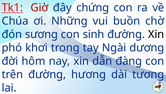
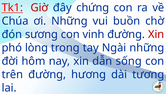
sinh: sinh -> vinh (94, 34)
Xin colour: black -> red (156, 34)
khơi: khơi -> lòng (37, 47)
Ngài dương: dương -> những (147, 47)
đàng: đàng -> sống (129, 61)
